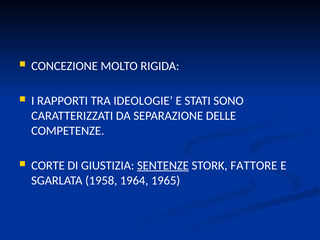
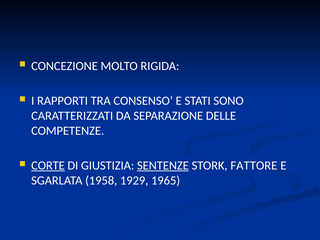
IDEOLOGIE: IDEOLOGIE -> CONSENSO (143, 101)
CORTE underline: none -> present (48, 166)
1964: 1964 -> 1929 (134, 181)
